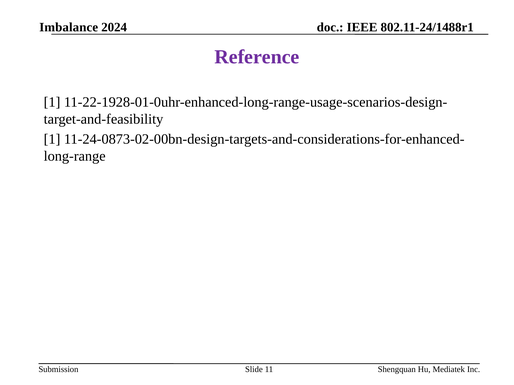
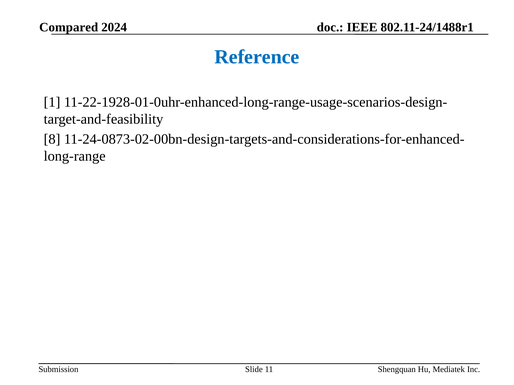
Imbalance: Imbalance -> Compared (69, 27)
Reference colour: purple -> blue (257, 57)
1: 1 -> 8 (52, 139)
